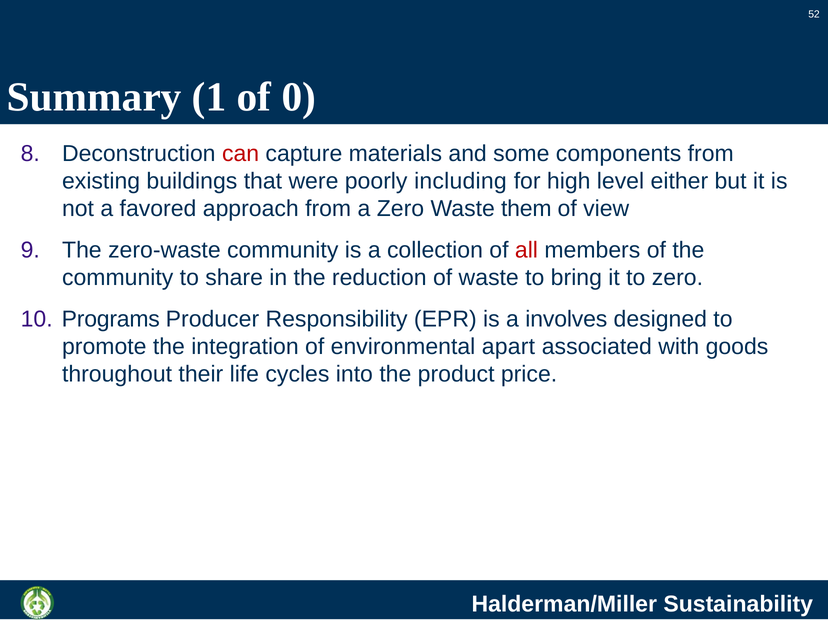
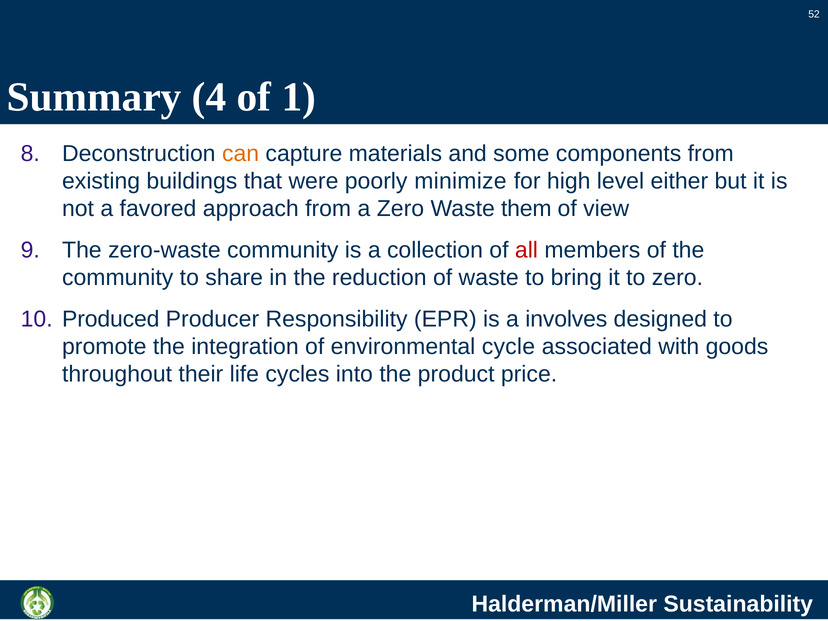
1: 1 -> 4 (209, 97)
0: 0 -> 1 (299, 97)
can colour: red -> orange (241, 153)
including: including -> minimize (460, 181)
Programs: Programs -> Produced (111, 319)
apart: apart -> cycle (508, 347)
